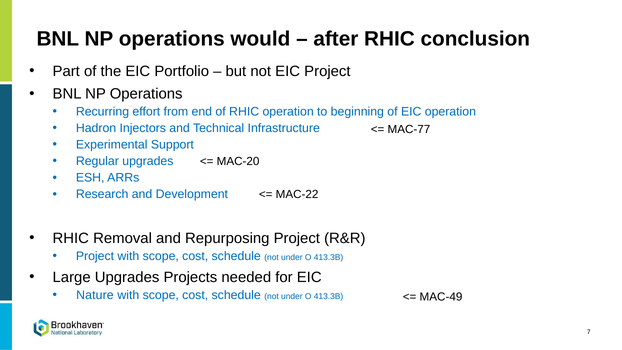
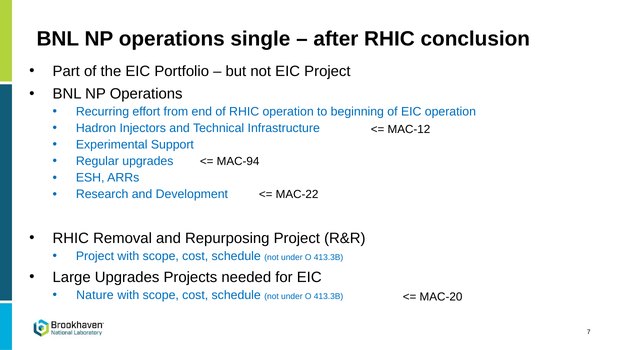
would: would -> single (260, 39)
MAC-77: MAC-77 -> MAC-12 (409, 129)
MAC-20: MAC-20 -> MAC-94 (238, 161)
MAC-49: MAC-49 -> MAC-20 (441, 297)
